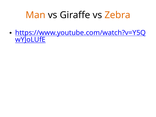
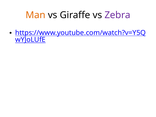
Zebra colour: orange -> purple (117, 15)
